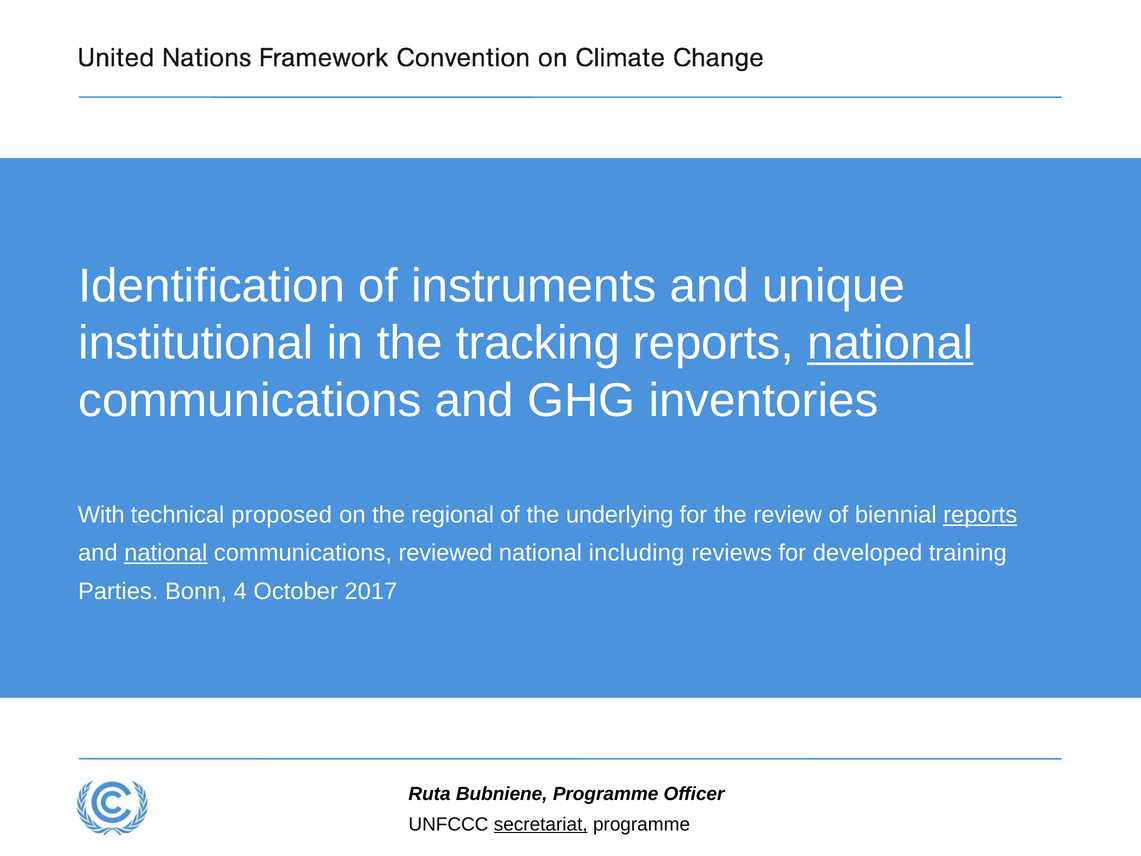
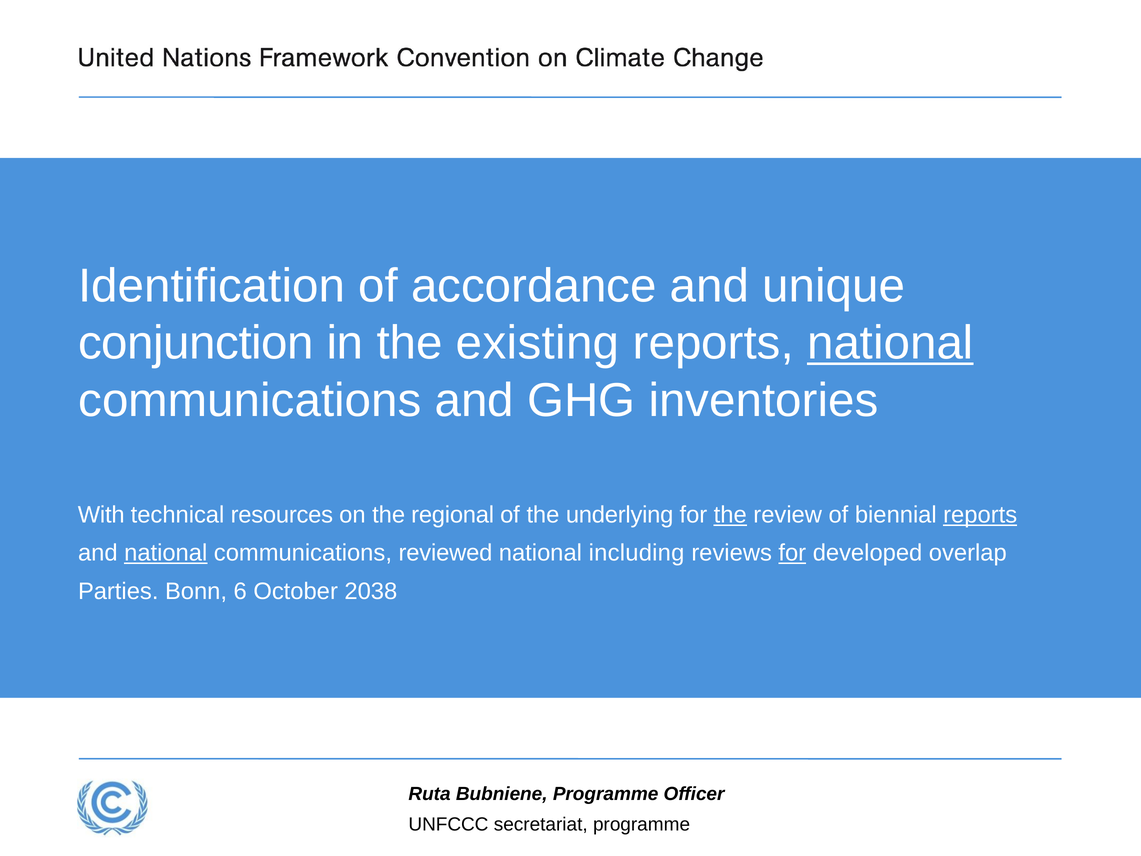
instruments: instruments -> accordance (534, 286)
institutional: institutional -> conjunction (196, 343)
tracking: tracking -> existing (538, 343)
proposed: proposed -> resources (282, 515)
the underline: none -> present (730, 515)
for underline: none -> present (792, 553)
training: training -> overlap (968, 553)
4: 4 -> 6 (240, 591)
2017: 2017 -> 2038 (371, 591)
secretariat underline: present -> none (541, 824)
